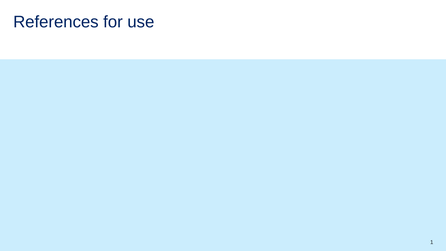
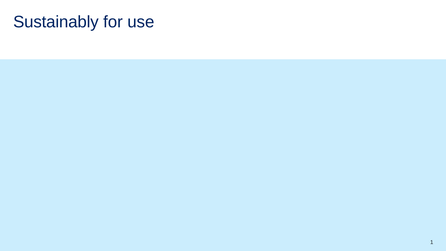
References: References -> Sustainably (56, 22)
